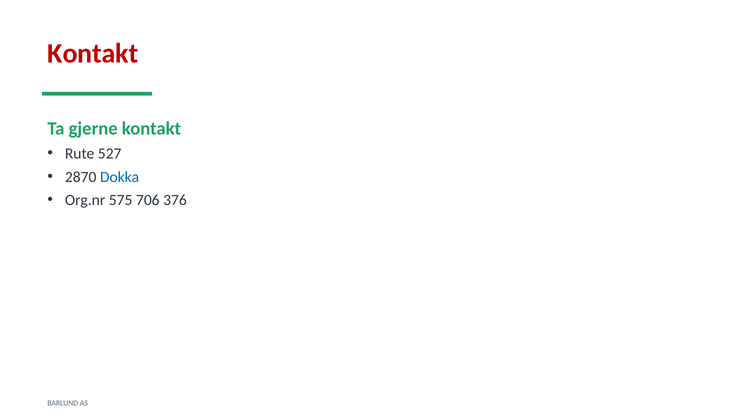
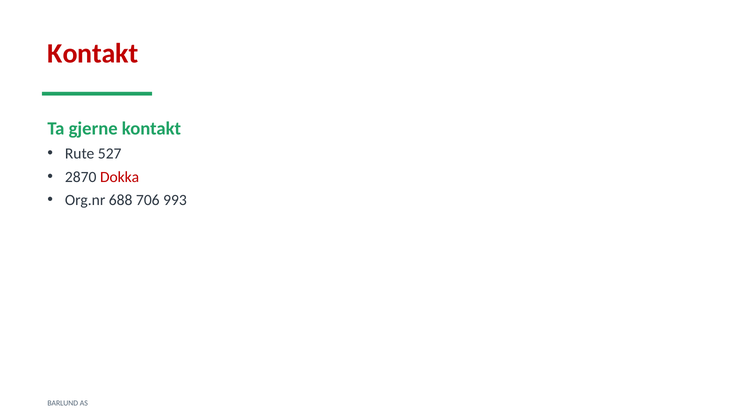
Dokka colour: blue -> red (120, 177)
575: 575 -> 688 (121, 200)
376: 376 -> 993 (175, 200)
